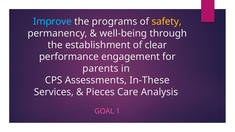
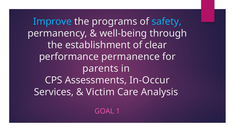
safety colour: yellow -> light blue (167, 22)
engagement: engagement -> permanence (130, 57)
In-These: In-These -> In-Occur (150, 80)
Pieces: Pieces -> Victim (100, 92)
